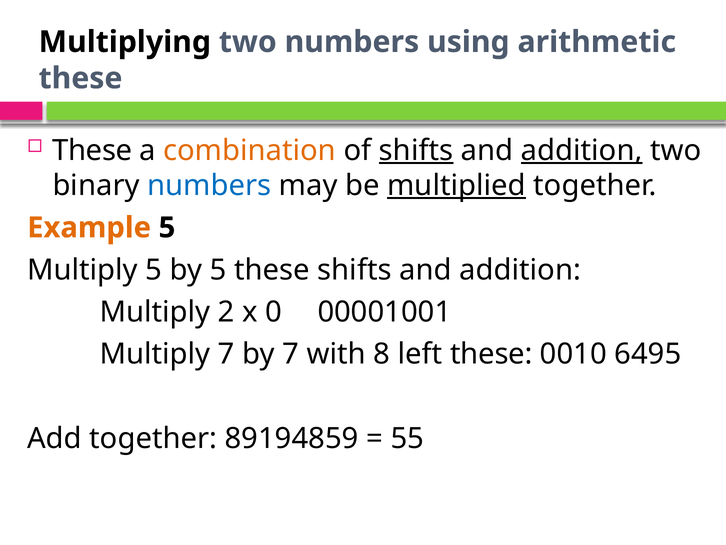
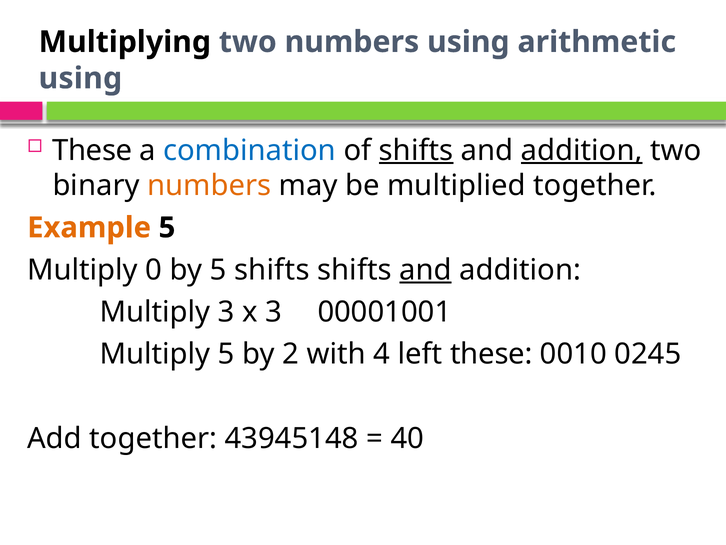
these: these -> using (80, 78)
combination colour: orange -> blue (250, 150)
numbers colour: blue -> orange (209, 185)
multiplied underline: present -> none (456, 185)
Multiply 5: 5 -> 0 (154, 270)
5 these: these -> shifts (272, 270)
and underline: none -> present (425, 270)
Multiply 2: 2 -> 3 (226, 312)
x 0: 0 -> 3 (274, 312)
Multiply 7: 7 -> 5 (226, 354)
by 7: 7 -> 2 (291, 354)
8: 8 -> 4 (382, 354)
6495: 6495 -> 0245 (648, 354)
89194859: 89194859 -> 43945148 (292, 438)
55: 55 -> 40 (407, 438)
